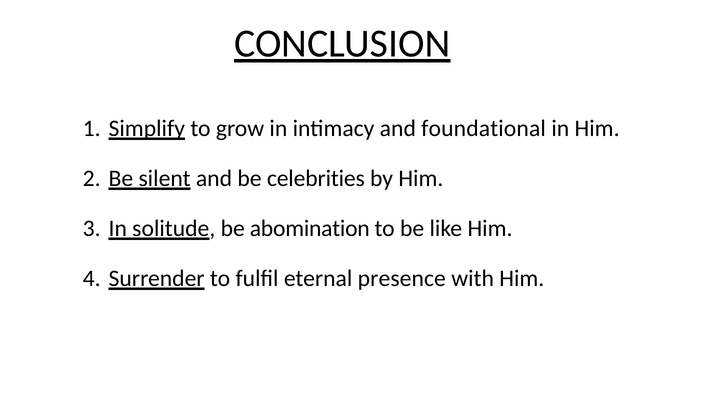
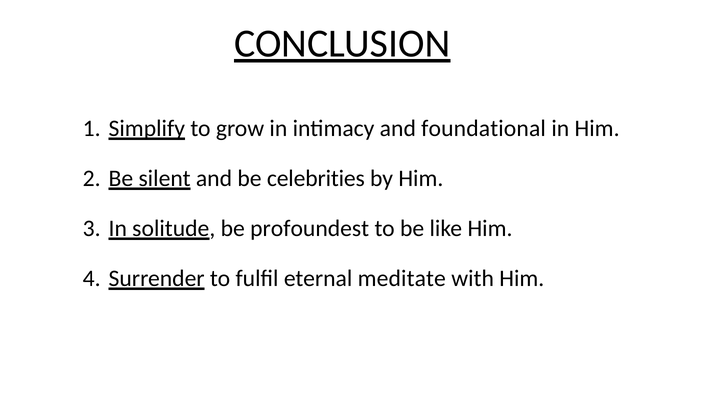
abomination: abomination -> profoundest (310, 228)
presence: presence -> meditate (402, 278)
